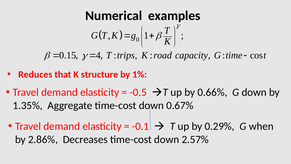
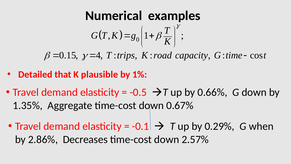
Reduces: Reduces -> Detailed (35, 74)
structure: structure -> plausible (99, 74)
